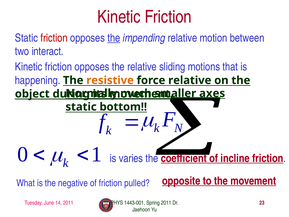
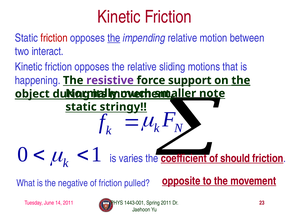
resistive colour: orange -> purple (110, 80)
force relative: relative -> support (190, 80)
the underline: none -> present (241, 80)
axes: axes -> note (212, 93)
bottom: bottom -> stringy (123, 107)
incline: incline -> should (235, 158)
